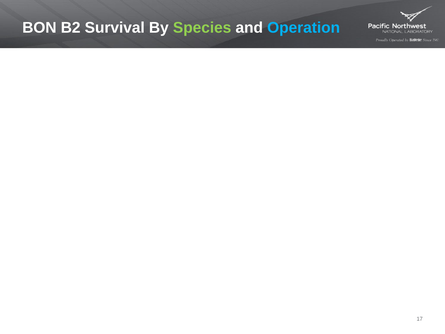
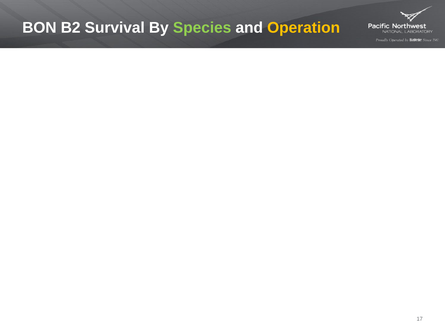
Operation colour: light blue -> yellow (304, 28)
